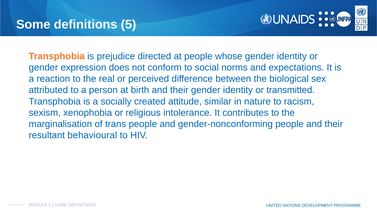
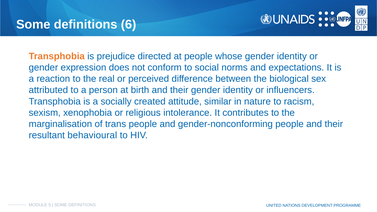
definitions 5: 5 -> 6 (129, 24)
transmitted: transmitted -> influencers (291, 90)
